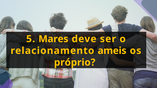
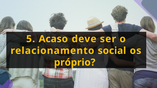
Mares: Mares -> Acaso (53, 39)
ameis: ameis -> social (112, 51)
